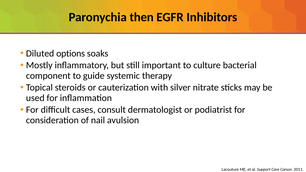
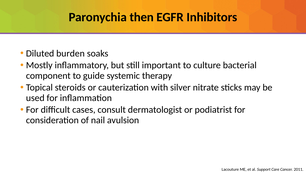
options: options -> burden (71, 53)
